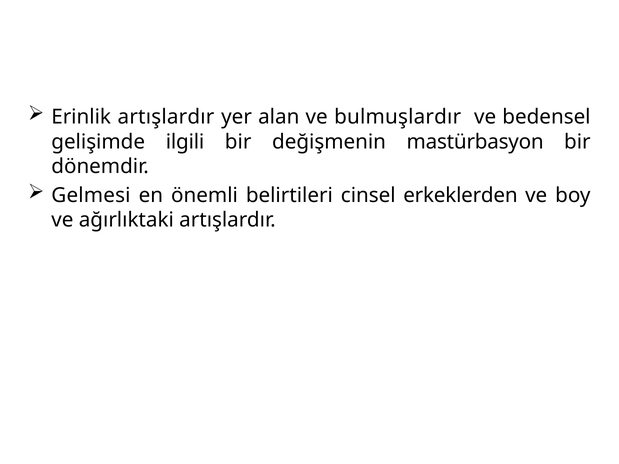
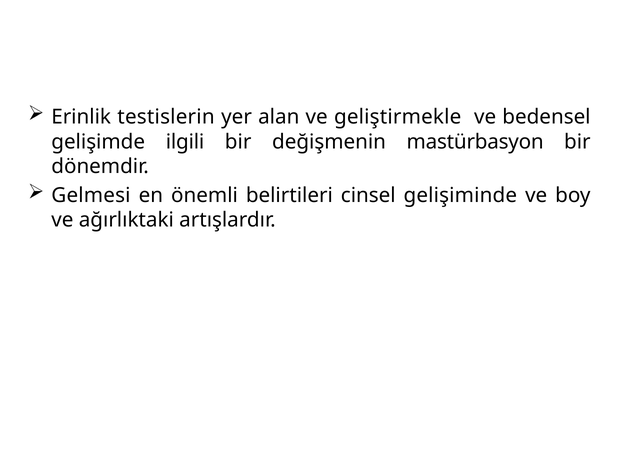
Erinlik artışlardır: artışlardır -> testislerin (166, 117)
bulmuşlardır: bulmuşlardır -> geliştirmekle (398, 117)
erkeklerden: erkeklerden -> gelişiminde (460, 195)
